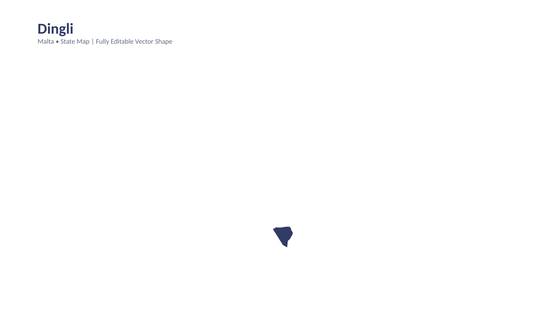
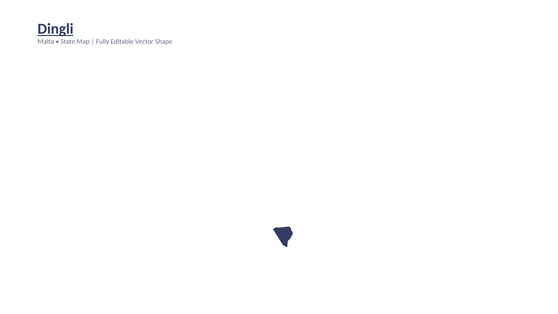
Dingli underline: none -> present (56, 29)
